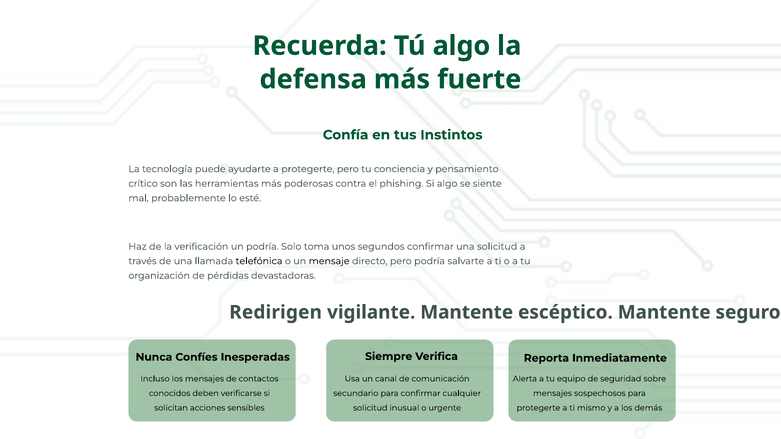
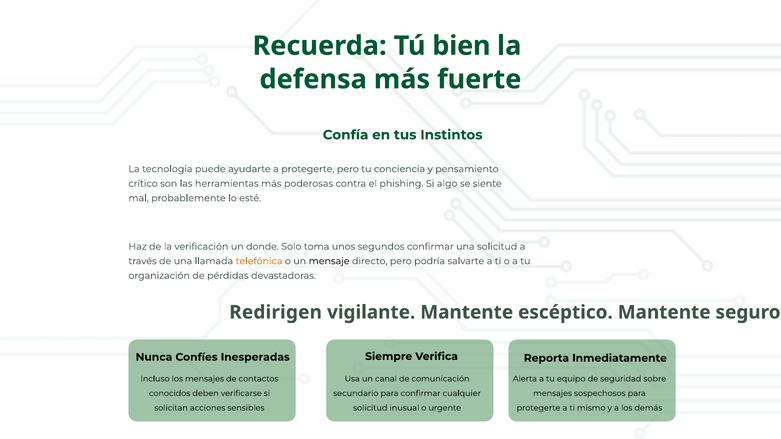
Tú algo: algo -> bien (461, 46)
un podría: podría -> donde (262, 247)
telefónica colour: black -> orange (259, 261)
